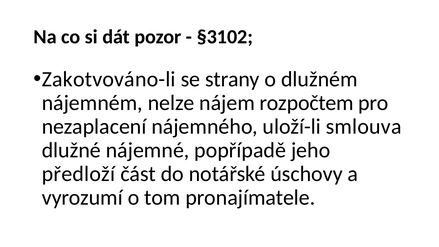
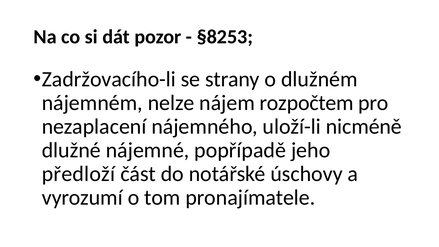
§3102: §3102 -> §8253 (225, 37)
Zakotvováno-li: Zakotvováno-li -> Zadržovacího-li (109, 79)
smlouva: smlouva -> nicméně (364, 127)
